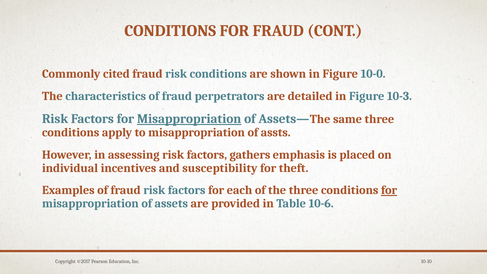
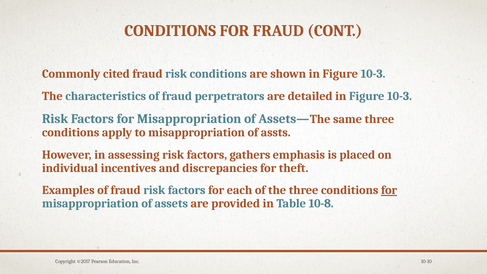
shown in Figure 10-0: 10-0 -> 10-3 (373, 74)
Misappropriation underline: present -> none (189, 119)
susceptibility: susceptibility -> discrepancies (220, 168)
10-6: 10-6 -> 10-8 (321, 203)
